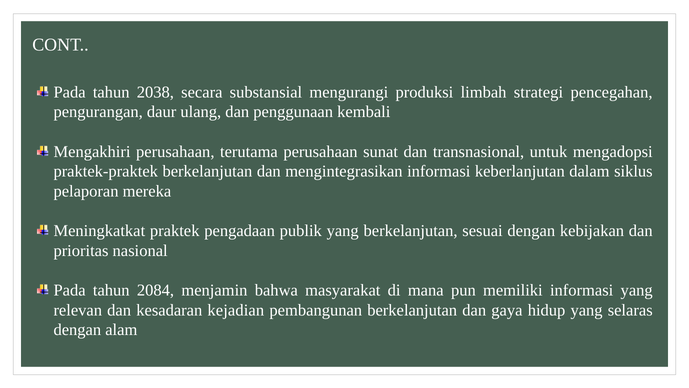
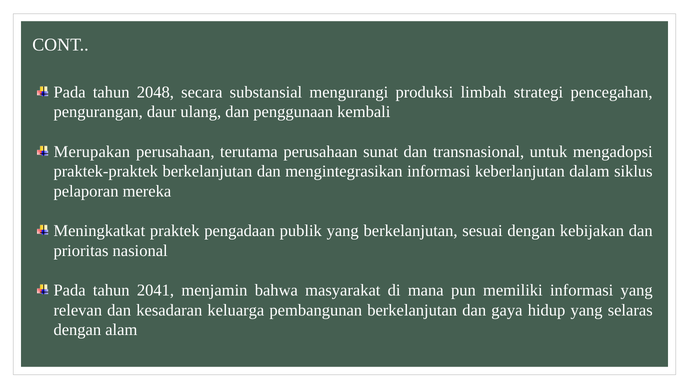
2038: 2038 -> 2048 (155, 92)
Mengakhiri: Mengakhiri -> Merupakan (92, 151)
2084: 2084 -> 2041 (155, 290)
kejadian: kejadian -> keluarga (236, 310)
